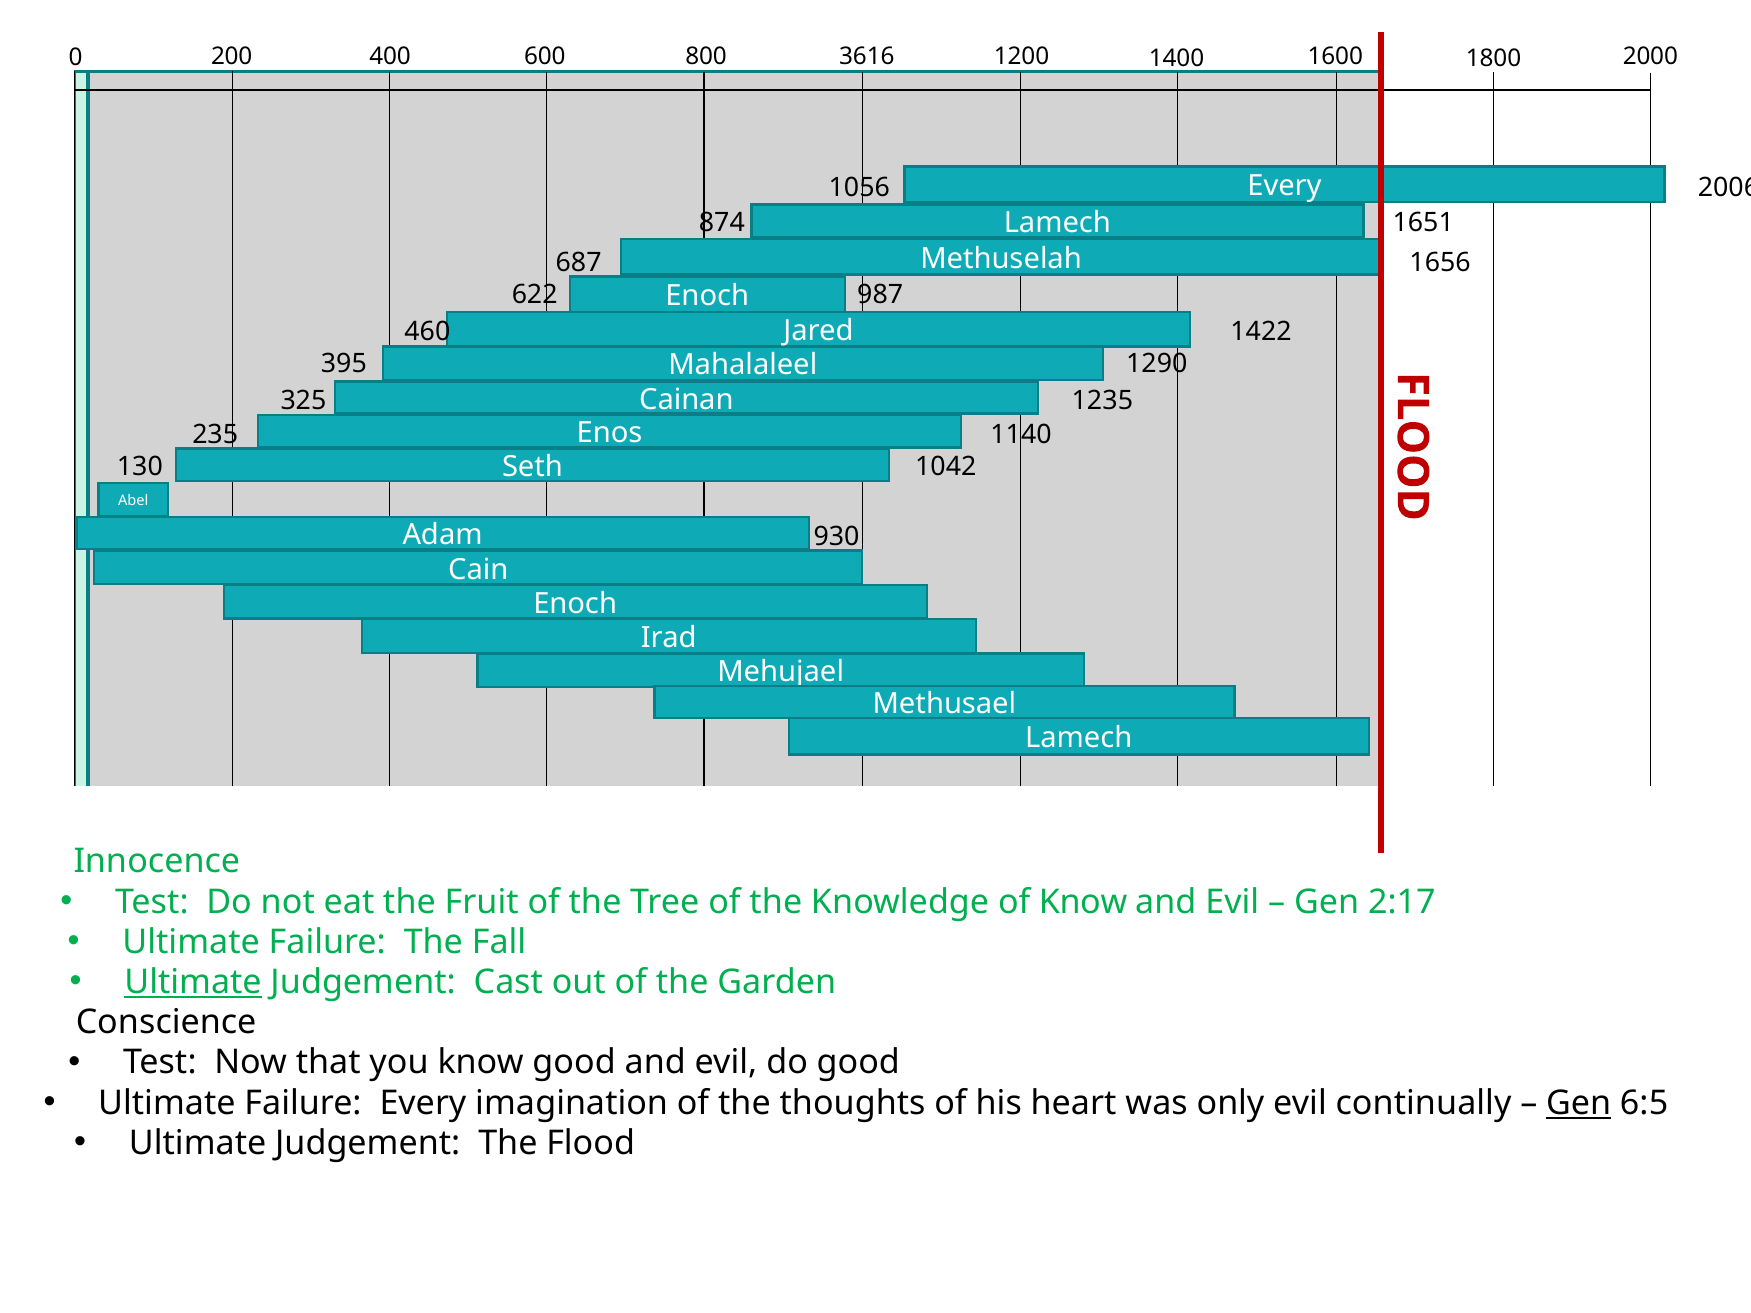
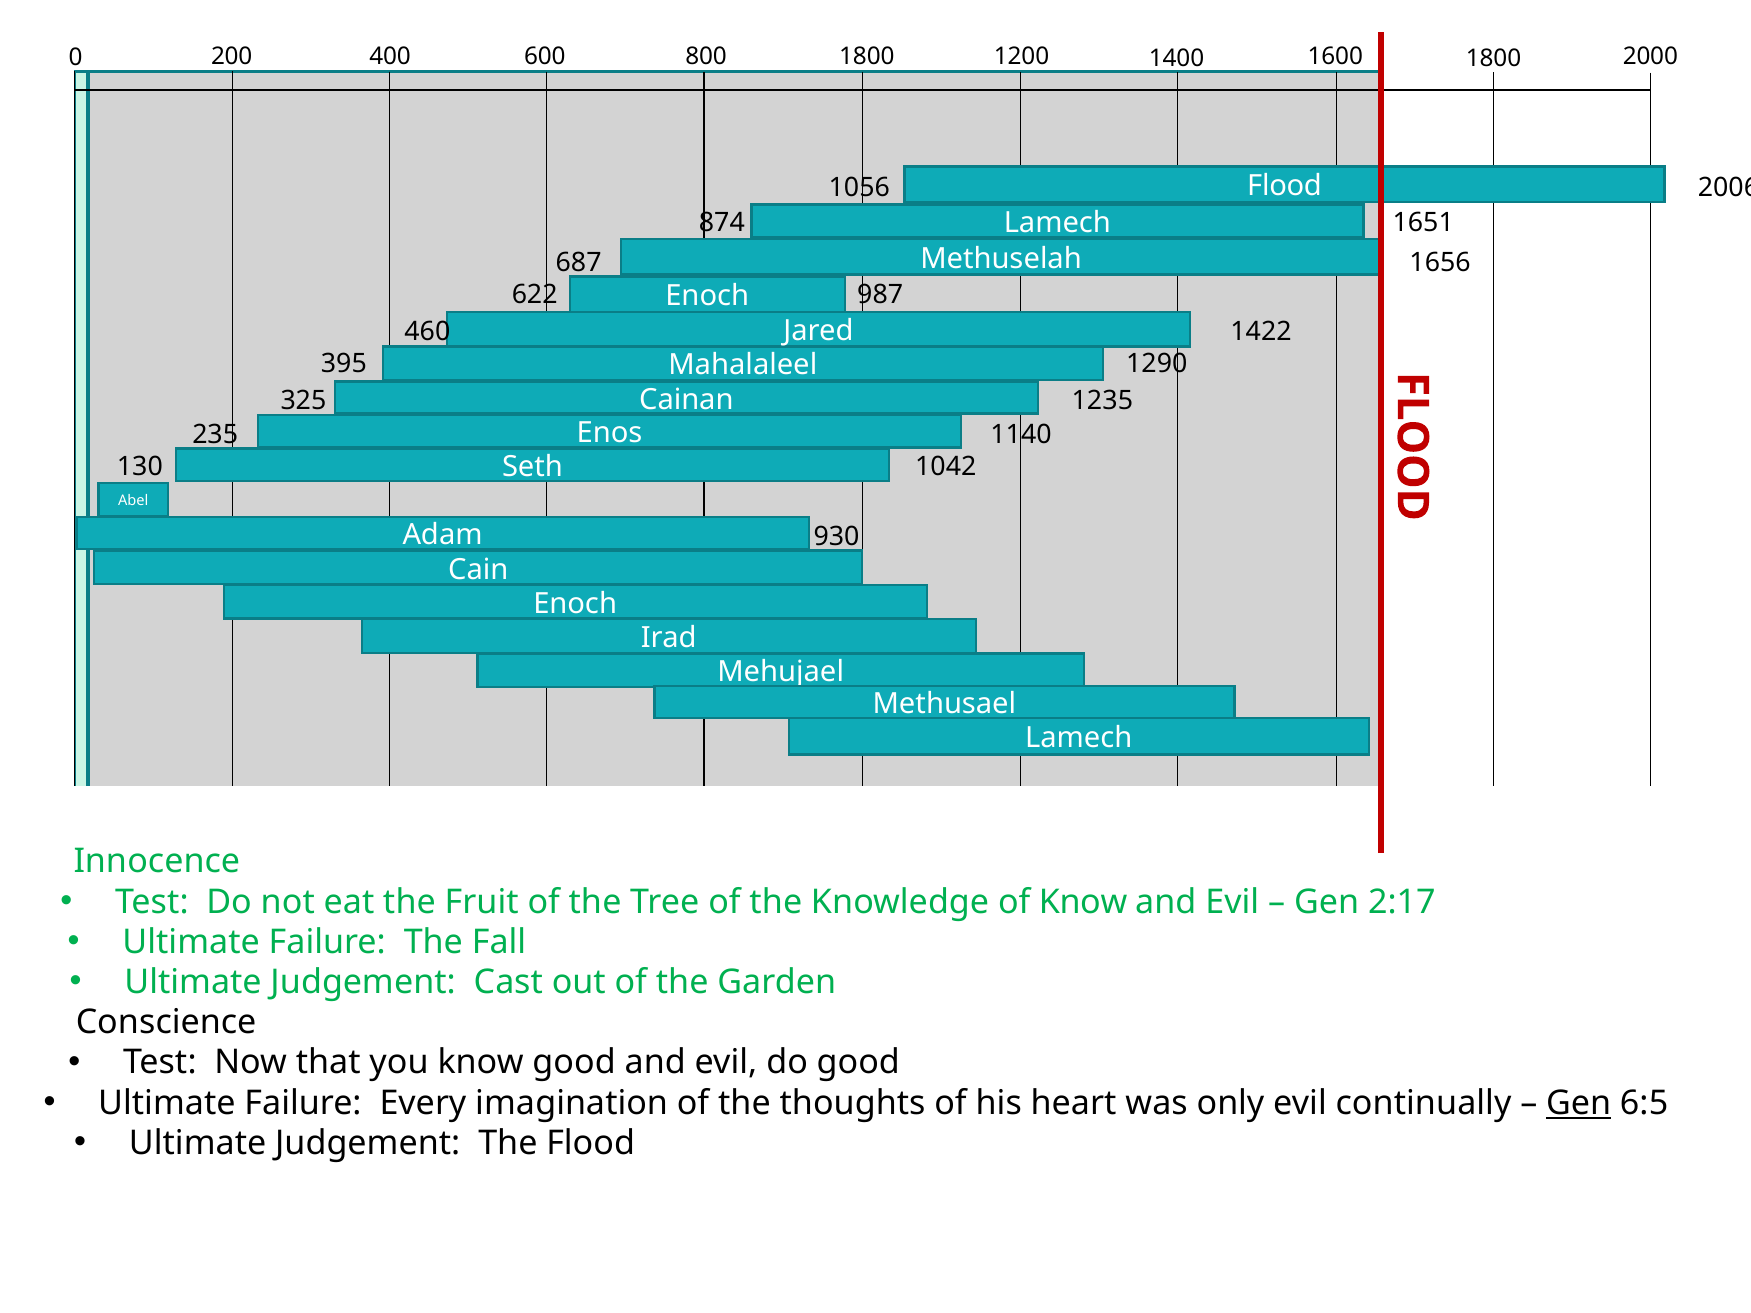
800 3616: 3616 -> 1800 (867, 57)
Every: Every -> Flood (1285, 186)
Ultimate underline: present -> none (193, 982)
